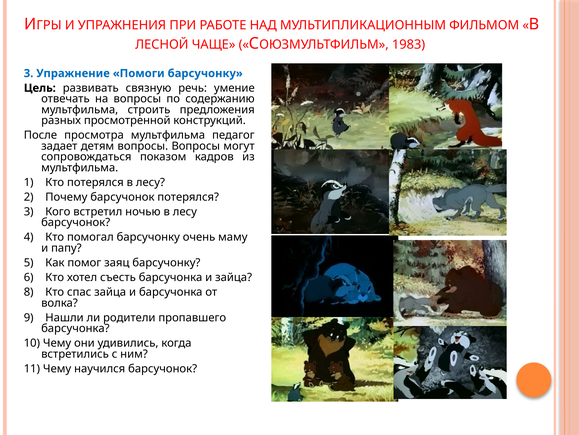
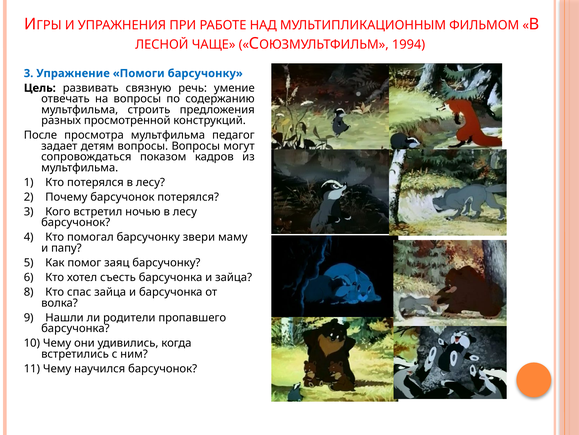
1983: 1983 -> 1994 (409, 45)
очень: очень -> звери (199, 237)
